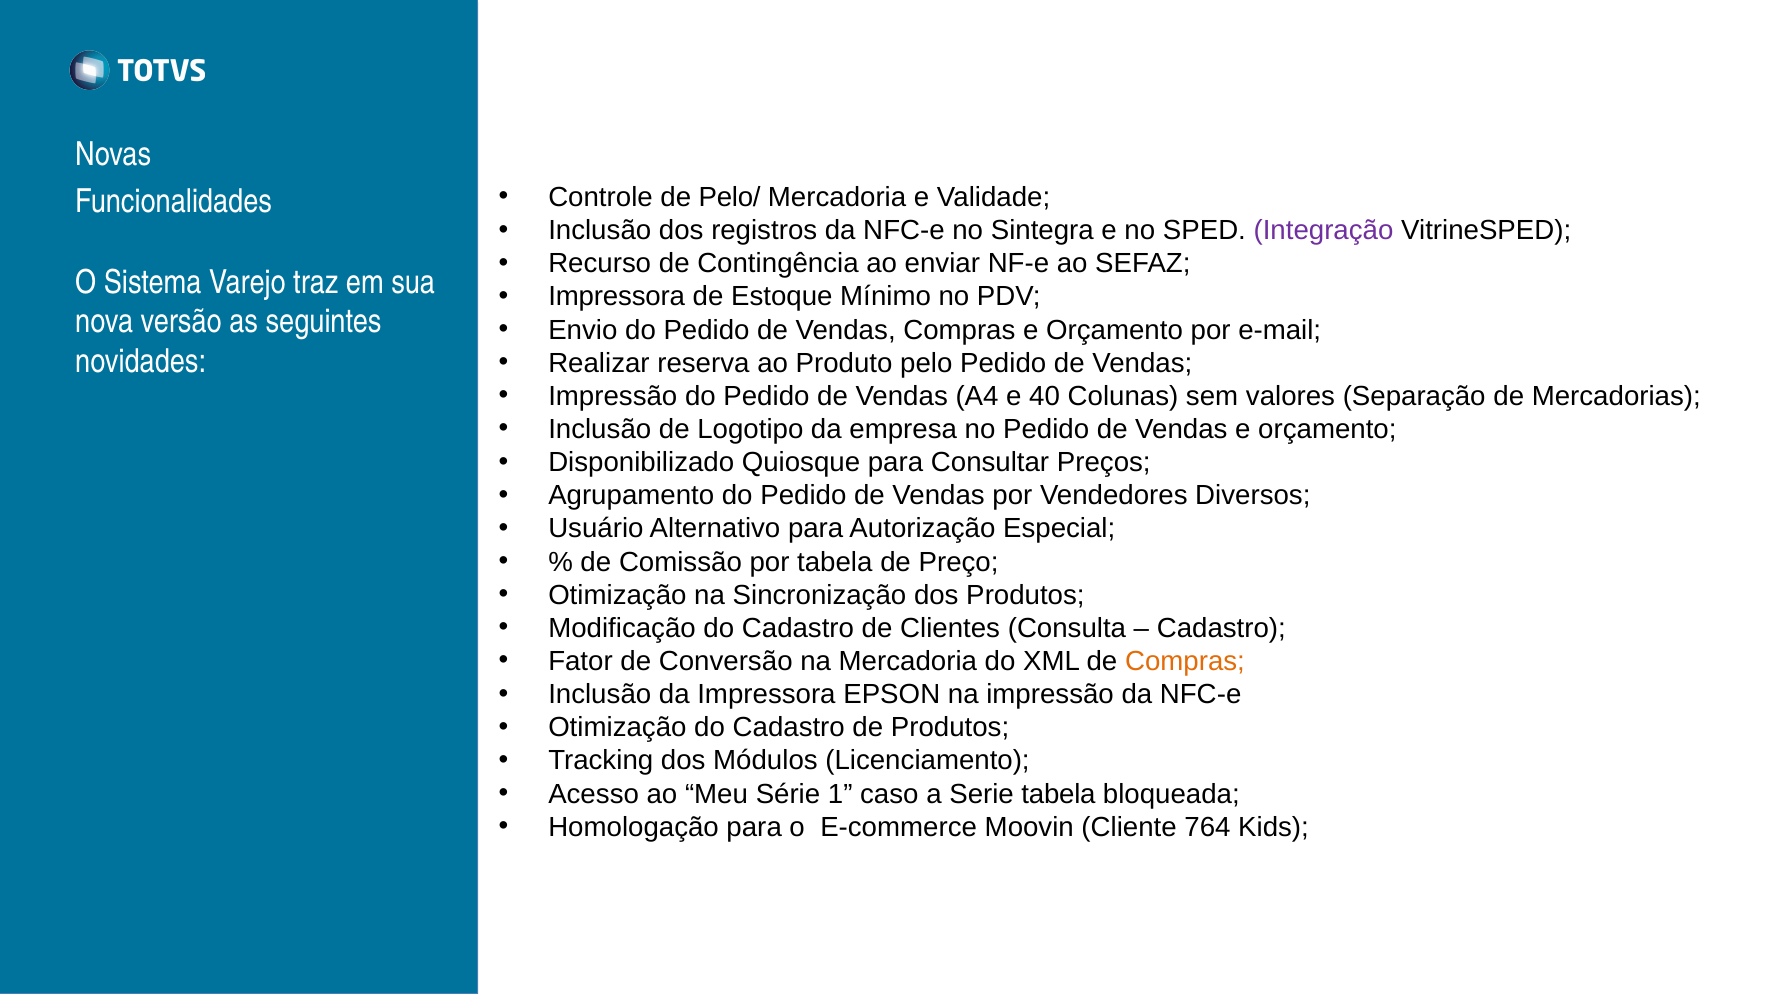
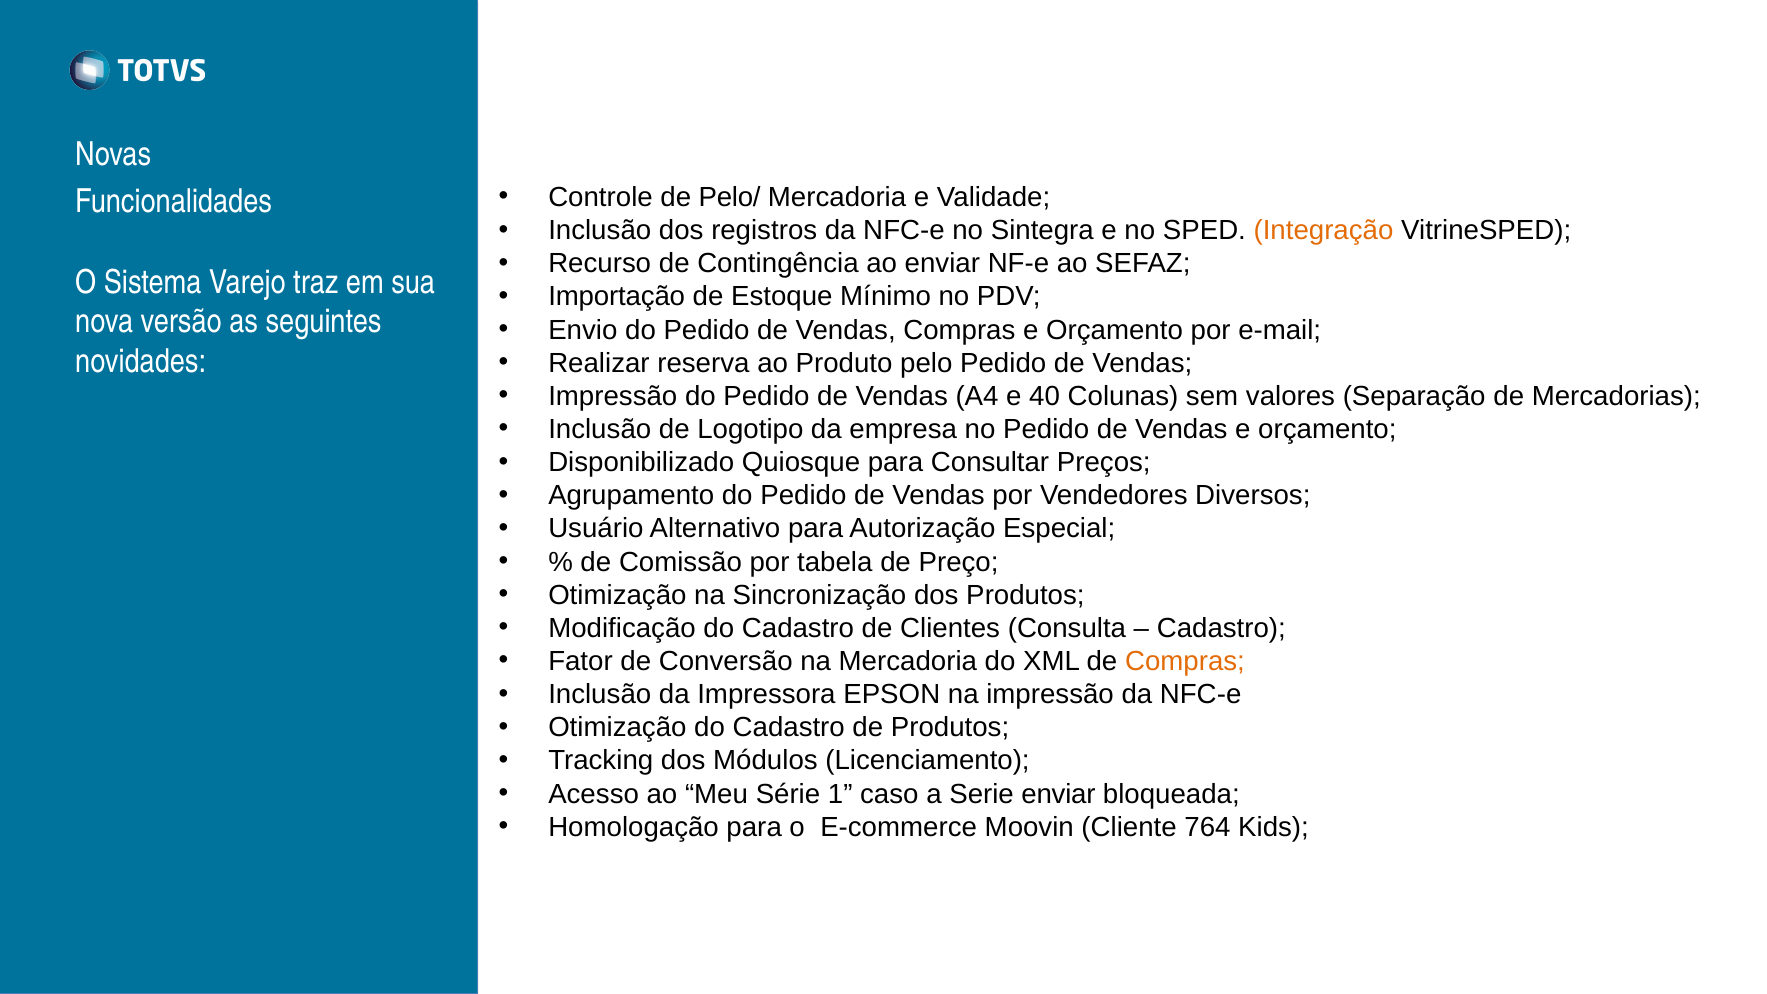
Integração colour: purple -> orange (1324, 231)
Impressora: Impressora -> Importação (617, 297)
Serie tabela: tabela -> enviar (1058, 794)
